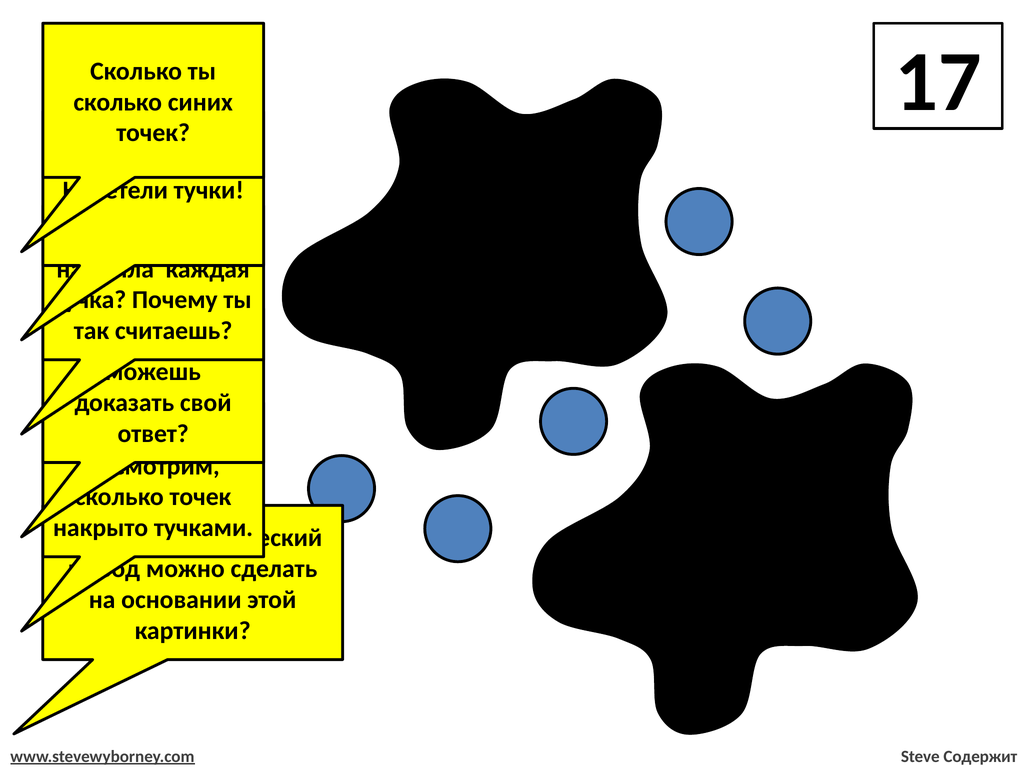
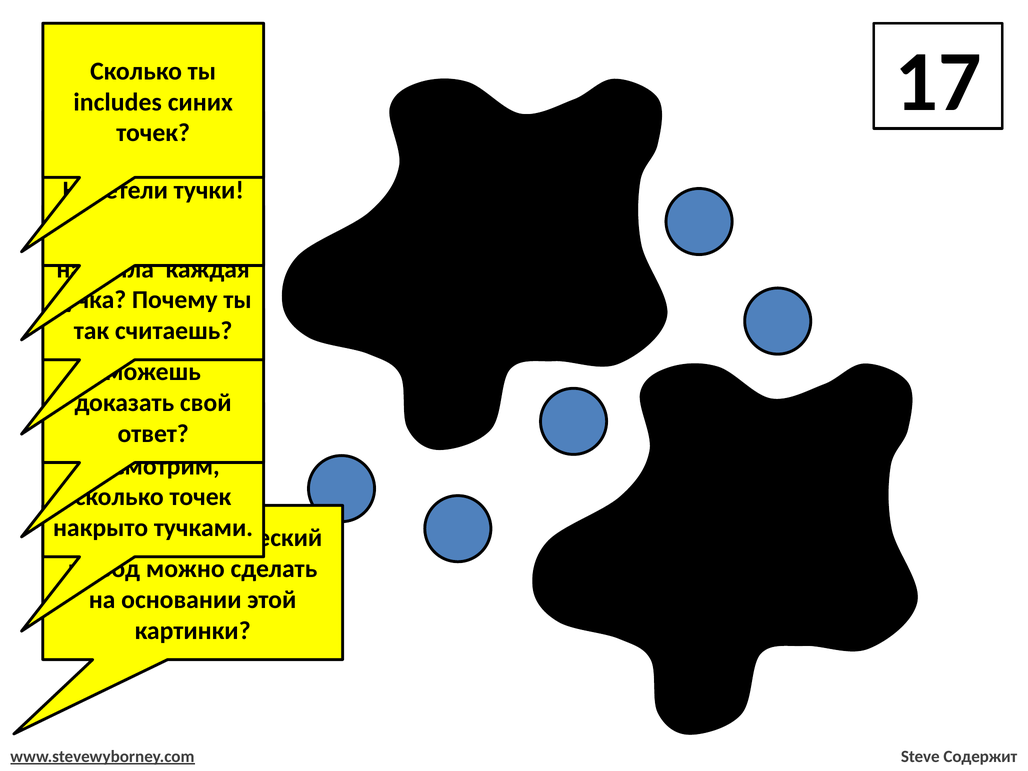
сколько: сколько -> includes (118, 102)
